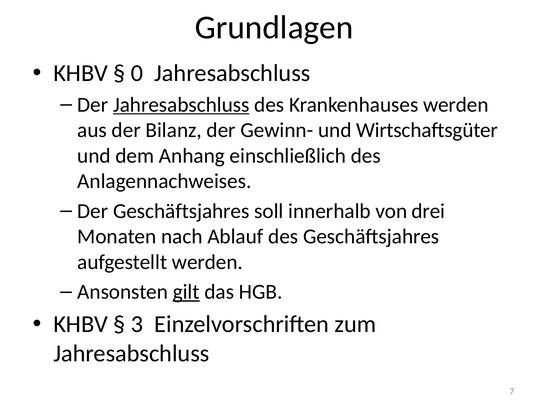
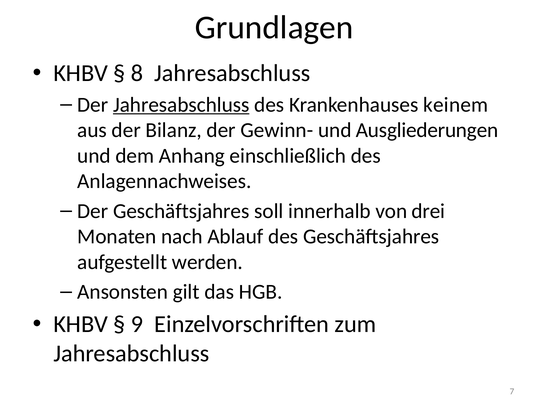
0: 0 -> 8 (137, 73)
Krankenhauses werden: werden -> keinem (456, 105)
Wirtschaftsgüter: Wirtschaftsgüter -> Ausgliederungen (427, 130)
gilt underline: present -> none (186, 292)
3: 3 -> 9 (137, 325)
